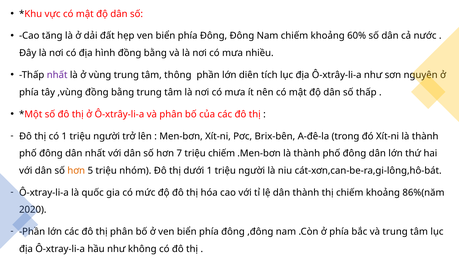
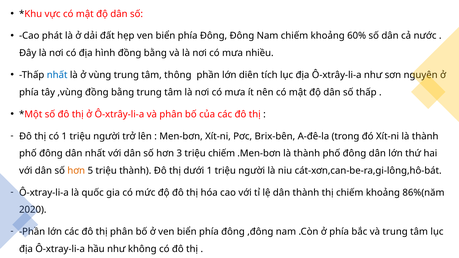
tăng: tăng -> phát (52, 36)
nhất colour: purple -> blue (57, 75)
7: 7 -> 3 (179, 153)
triệu nhóm: nhóm -> thành (135, 171)
